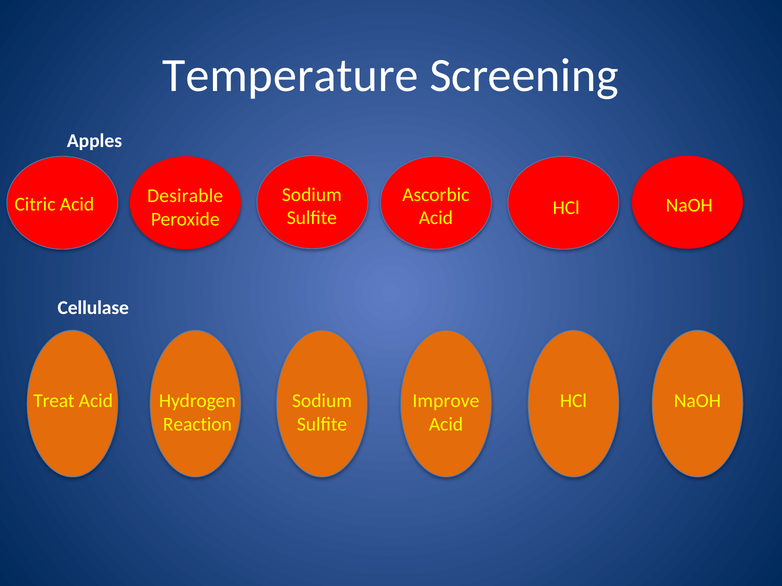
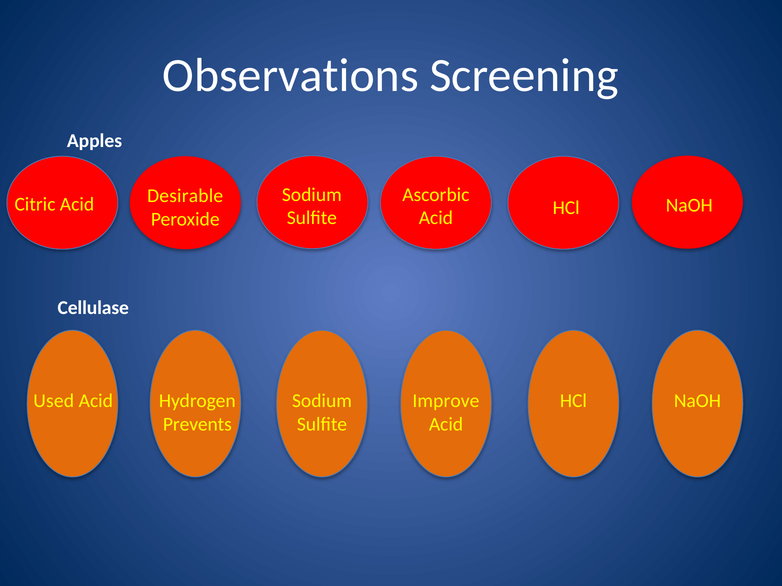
Temperature: Temperature -> Observations (291, 76)
Treat: Treat -> Used (54, 401)
Reaction: Reaction -> Prevents (197, 425)
